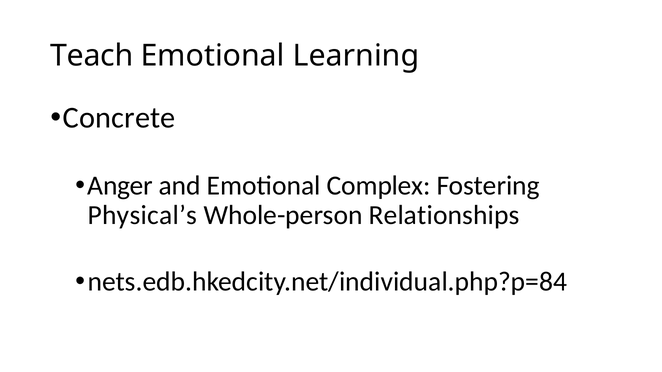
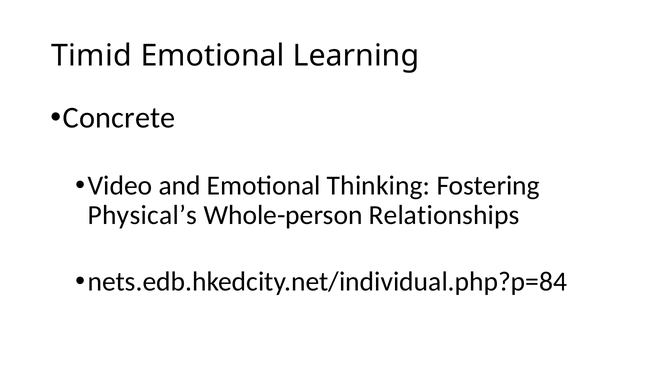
Teach: Teach -> Timid (91, 56)
Anger: Anger -> Video (120, 186)
Complex: Complex -> Thinking (379, 186)
